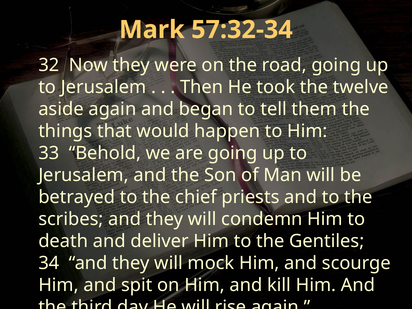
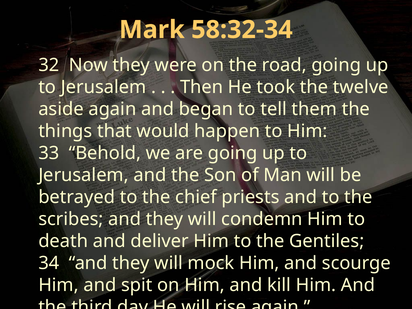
57:32-34: 57:32-34 -> 58:32-34 (242, 30)
